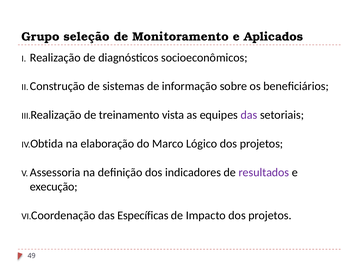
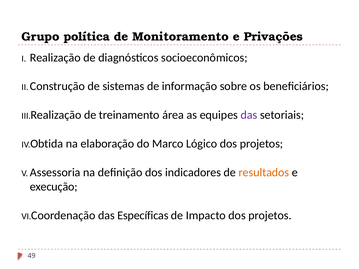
seleção: seleção -> política (87, 37)
Aplicados: Aplicados -> Privações (273, 37)
vista: vista -> área (173, 115)
resultados colour: purple -> orange (264, 173)
